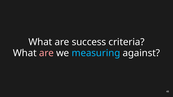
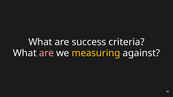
measuring colour: light blue -> yellow (96, 53)
